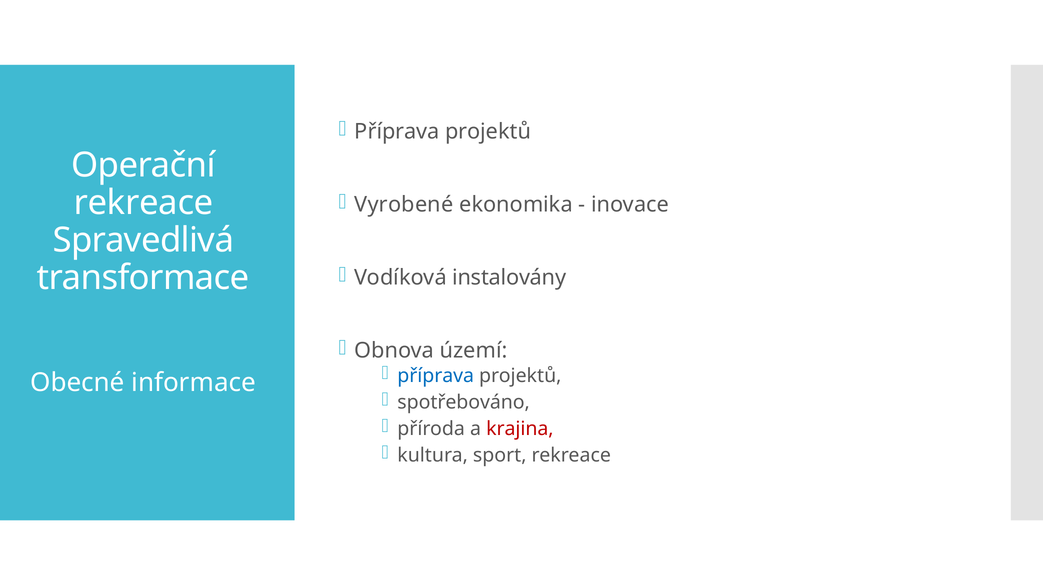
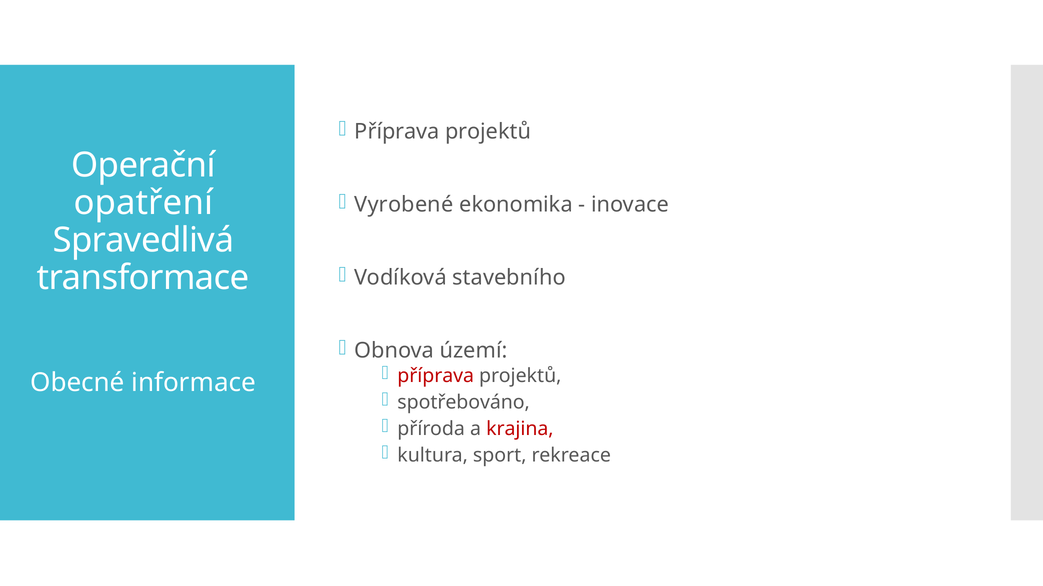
rekreace: rekreace -> opatření (143, 203)
instalovány: instalovány -> stavebního (509, 278)
příprava colour: blue -> red (436, 376)
